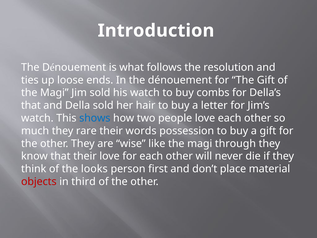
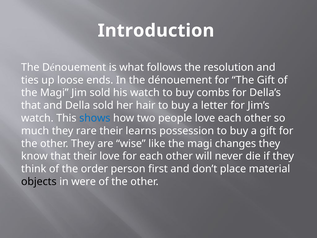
words: words -> learns (141, 131)
through: through -> changes (235, 143)
looks: looks -> order (94, 169)
objects colour: red -> black (39, 181)
third: third -> were (84, 181)
